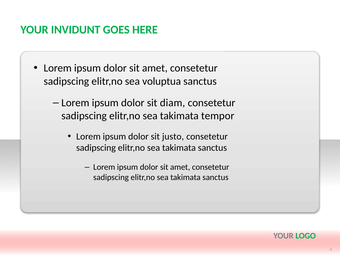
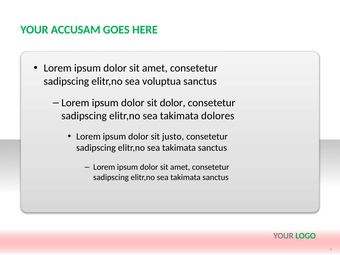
INVIDUNT: INVIDUNT -> ACCUSAM (76, 30)
sit diam: diam -> dolor (173, 103)
tempor: tempor -> dolores (218, 116)
